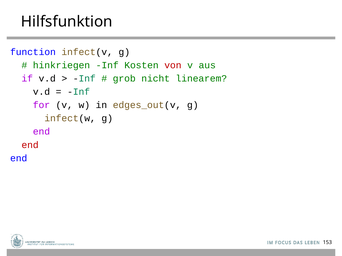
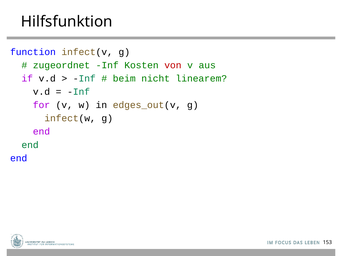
hinkriegen: hinkriegen -> zugeordnet (62, 65)
grob: grob -> beim (124, 79)
end colour: red -> green (30, 145)
